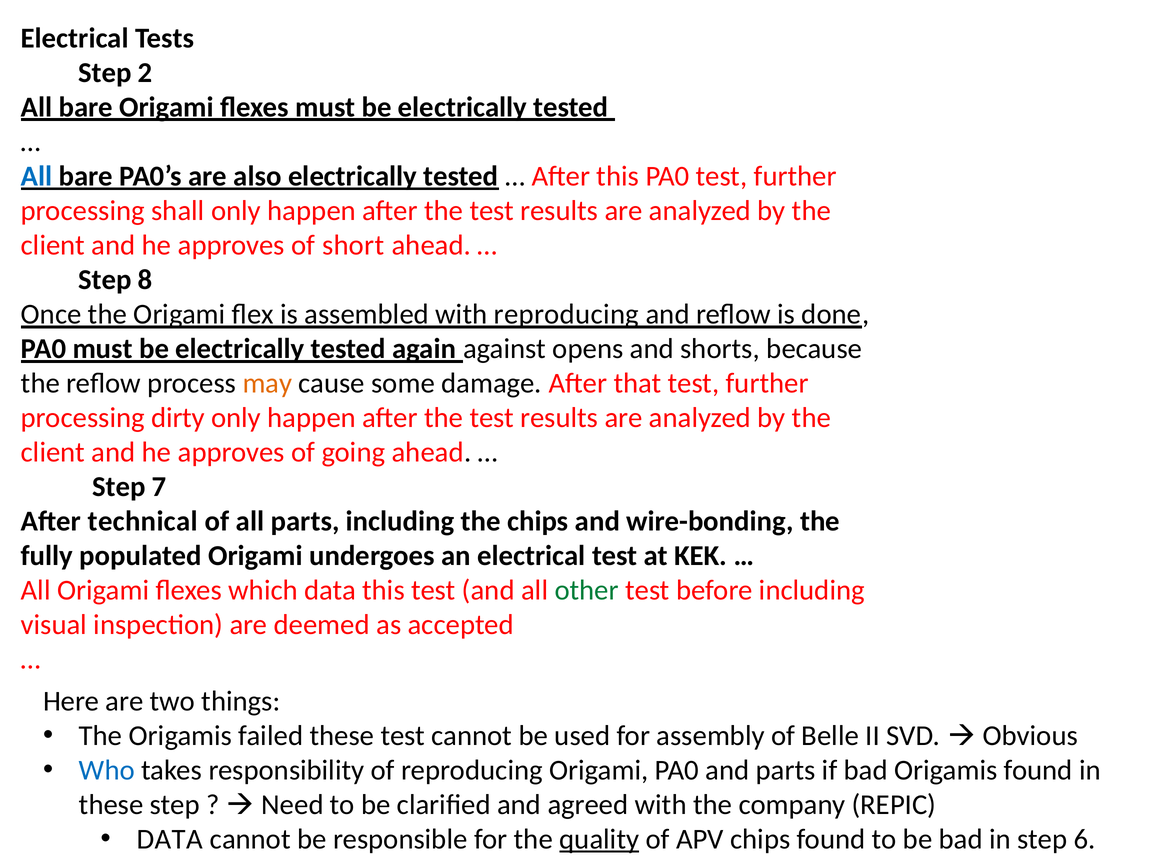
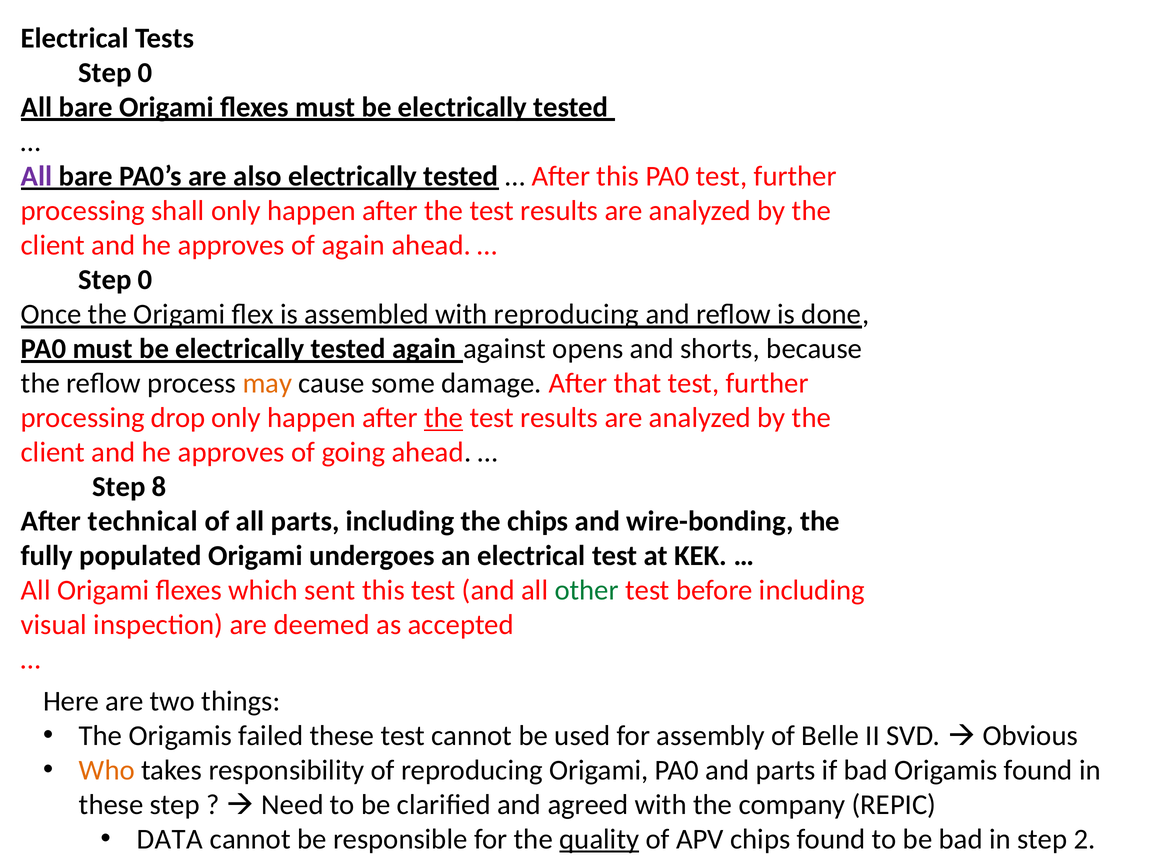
2: 2 -> 0 (145, 73)
All colour: blue -> purple (37, 176)
of short: short -> again (353, 245)
8: 8 -> 0 (145, 280)
dirty: dirty -> drop (178, 418)
the underline: none -> present (444, 418)
7: 7 -> 8 (159, 487)
which data: data -> sent (330, 591)
Who colour: blue -> orange (107, 770)
6: 6 -> 2 (1085, 839)
